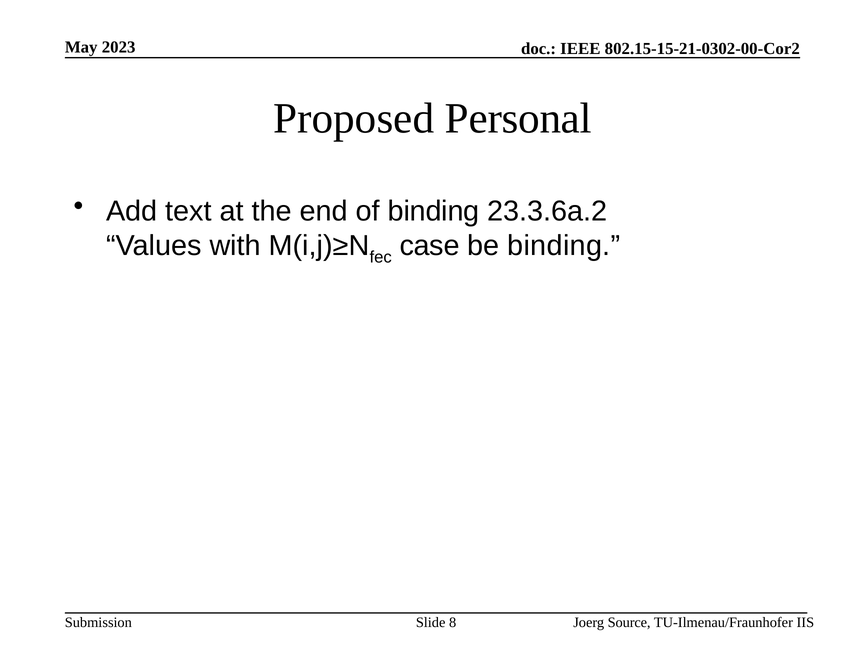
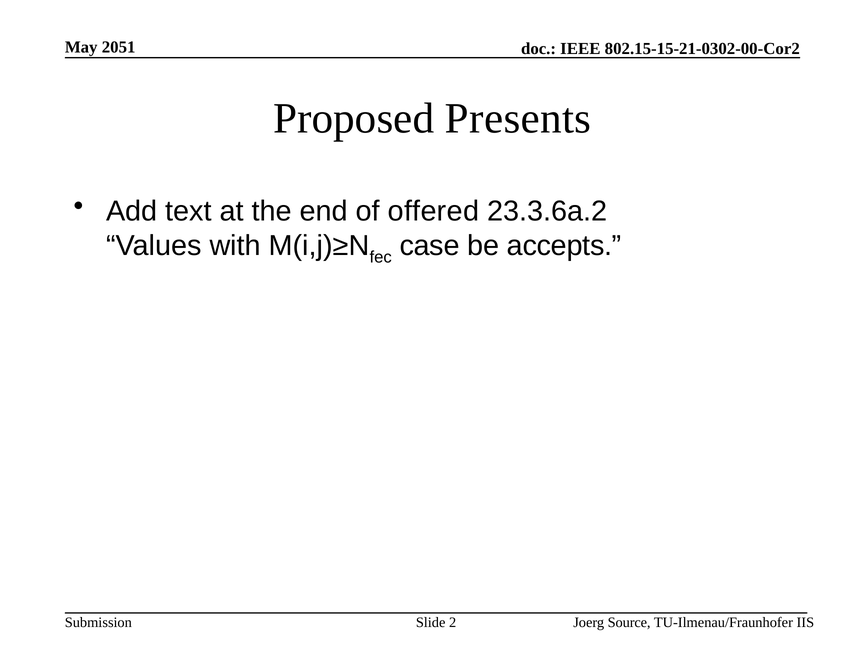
2023: 2023 -> 2051 (119, 47)
Personal: Personal -> Presents (518, 118)
of binding: binding -> offered (433, 211)
be binding: binding -> accepts (564, 246)
8: 8 -> 2 (453, 622)
